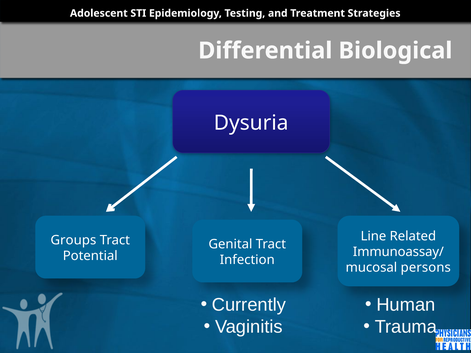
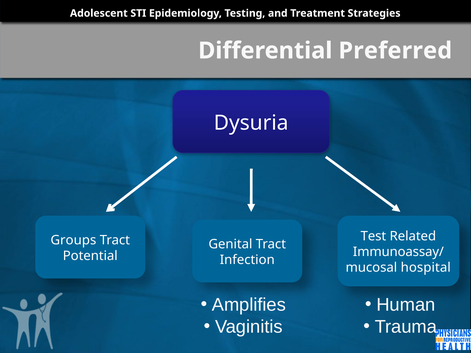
Biological: Biological -> Preferred (395, 51)
Line: Line -> Test (373, 236)
persons: persons -> hospital (426, 268)
Currently: Currently -> Amplifies (249, 305)
